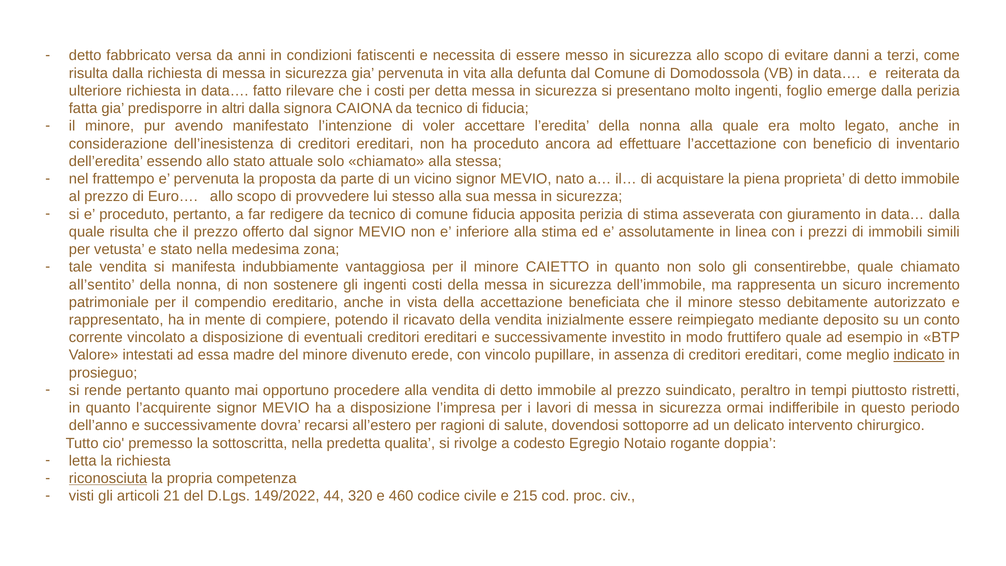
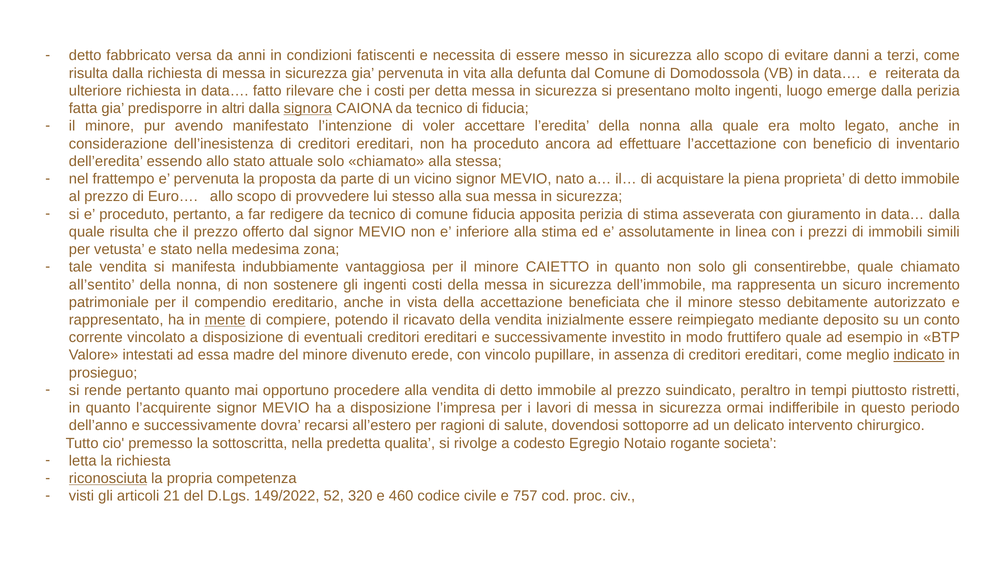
foglio: foglio -> luogo (805, 91)
signora underline: none -> present (308, 108)
mente underline: none -> present (225, 320)
doppia: doppia -> societa (750, 443)
44: 44 -> 52 (334, 496)
215: 215 -> 757 (525, 496)
